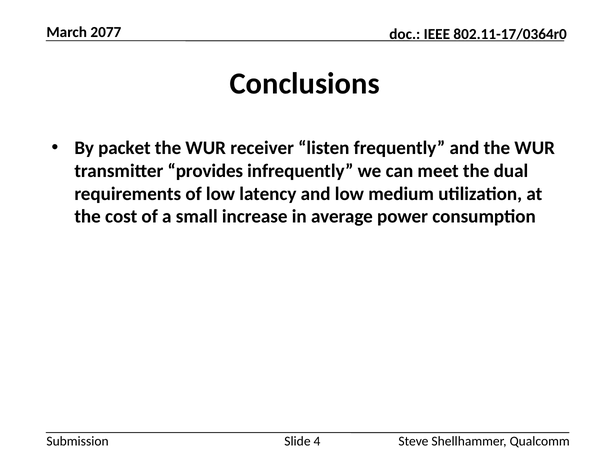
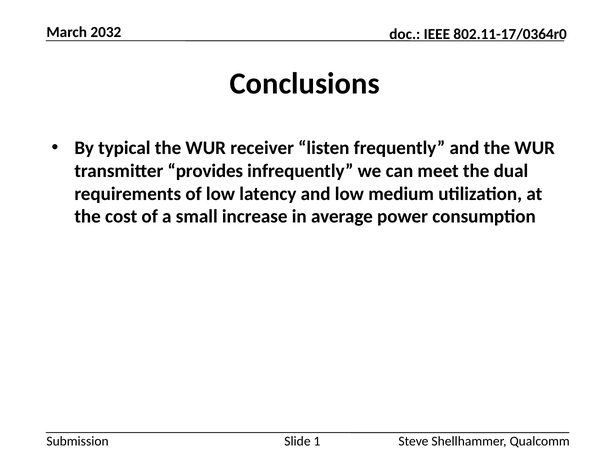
2077: 2077 -> 2032 (106, 32)
packet: packet -> typical (124, 148)
4: 4 -> 1 (317, 441)
